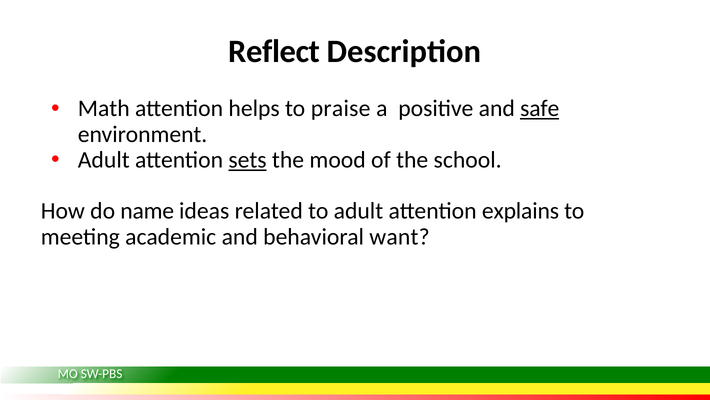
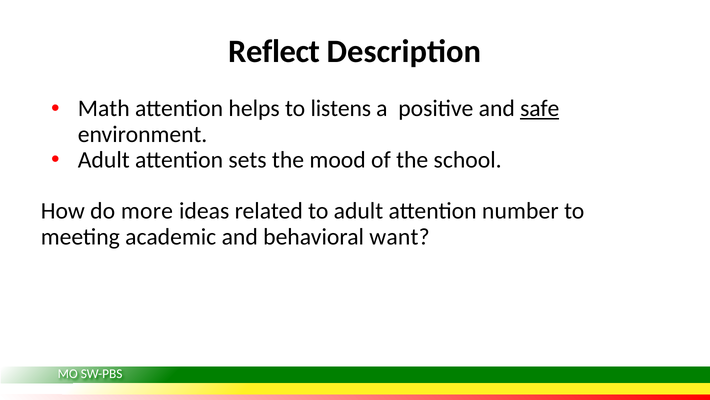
praise: praise -> listens (341, 108)
sets underline: present -> none (248, 160)
name: name -> more (147, 211)
explains: explains -> number (520, 211)
